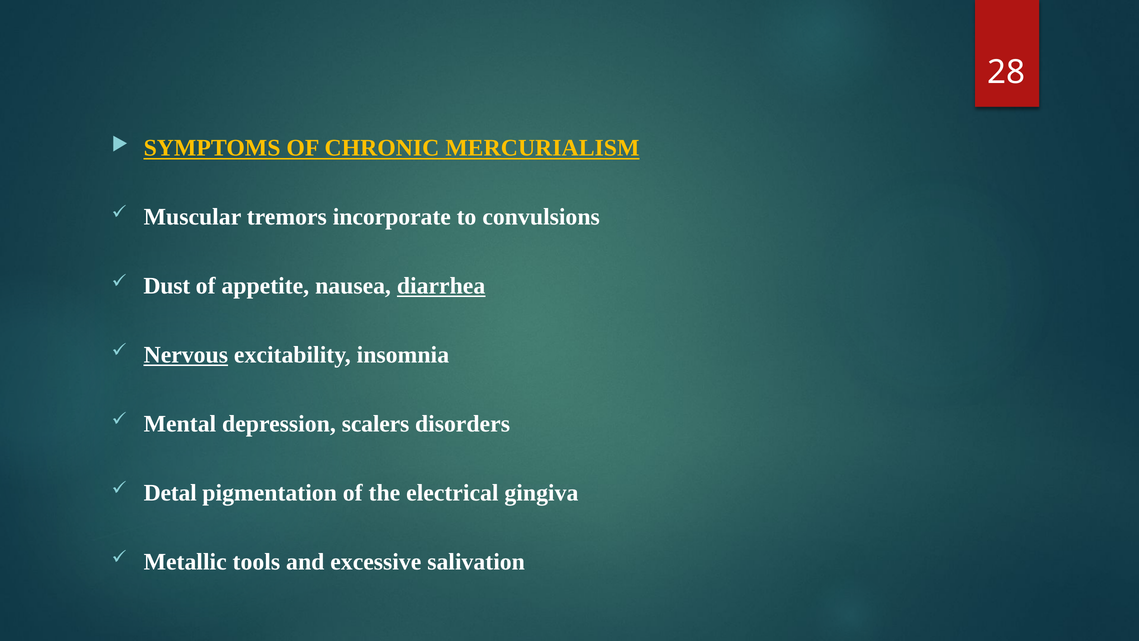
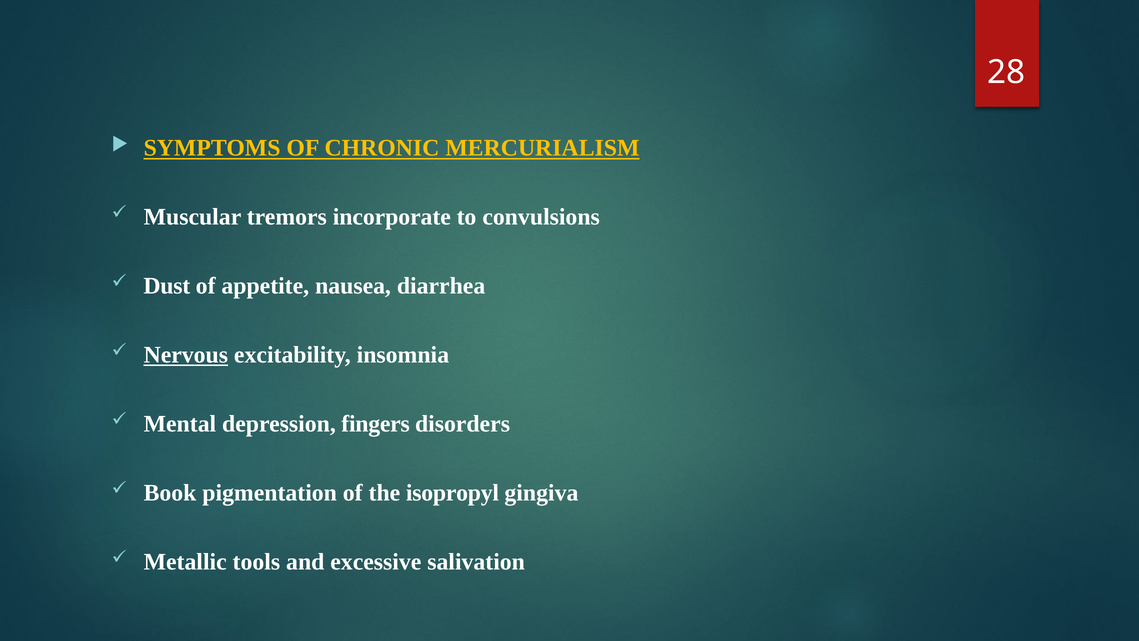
diarrhea underline: present -> none (441, 286)
scalers: scalers -> fingers (376, 424)
Detal: Detal -> Book (170, 493)
electrical: electrical -> isopropyl (453, 493)
